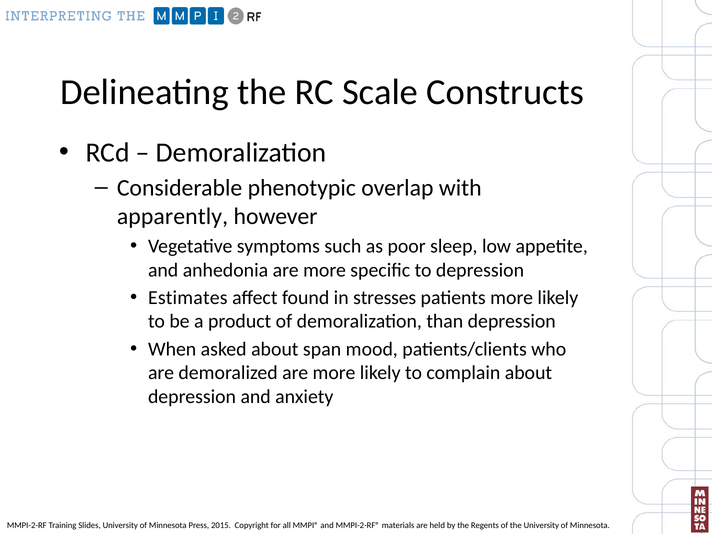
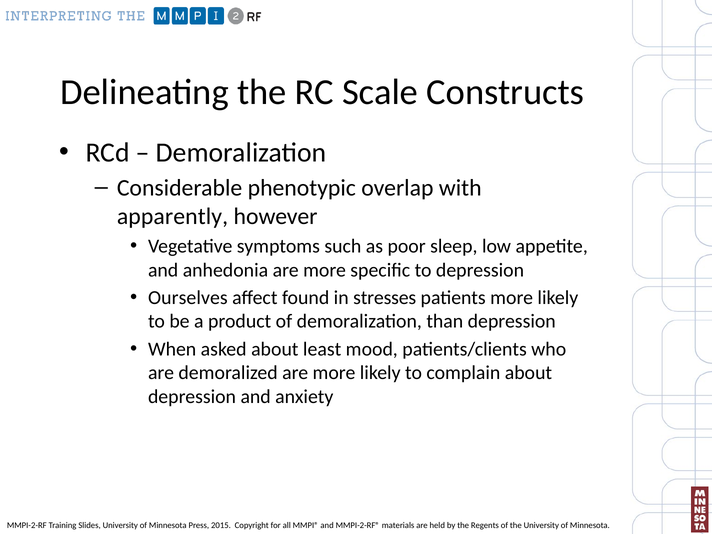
Estimates: Estimates -> Ourselves (188, 298)
span: span -> least (322, 349)
